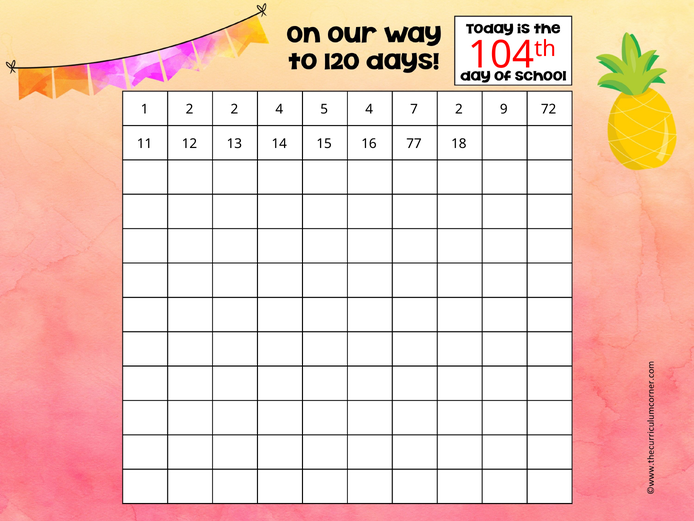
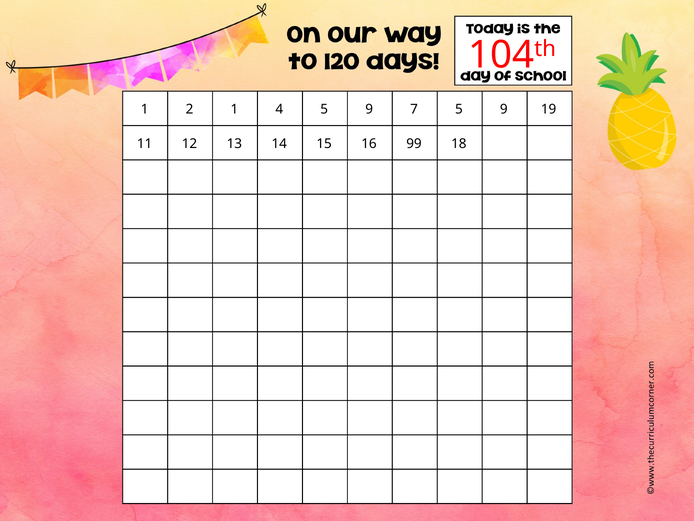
2 2: 2 -> 1 (234, 109)
4 5 4: 4 -> 9 (369, 109)
7 2: 2 -> 5 (459, 109)
72: 72 -> 19 (549, 109)
77: 77 -> 99 (414, 144)
